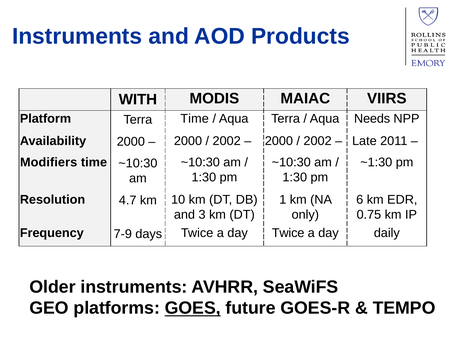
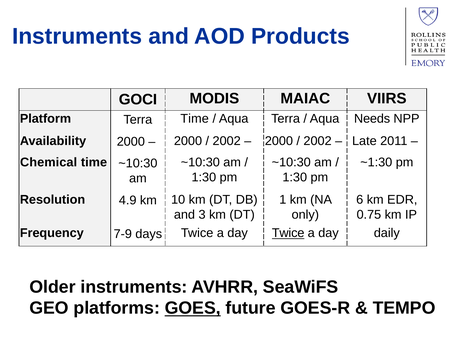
WITH: WITH -> GOCI (138, 99)
Modifiers: Modifiers -> Chemical (49, 162)
4.7: 4.7 -> 4.9 (128, 201)
Twice underline: none -> present (288, 233)
